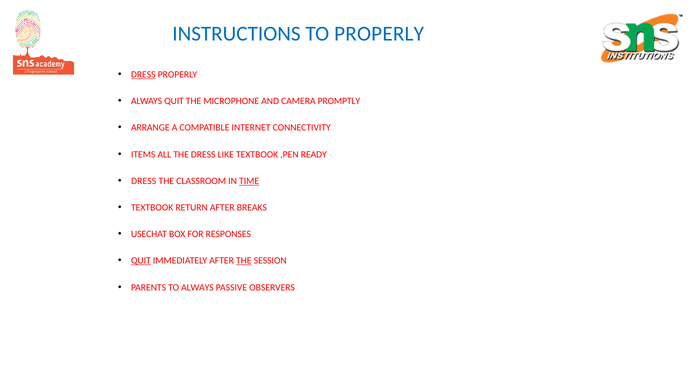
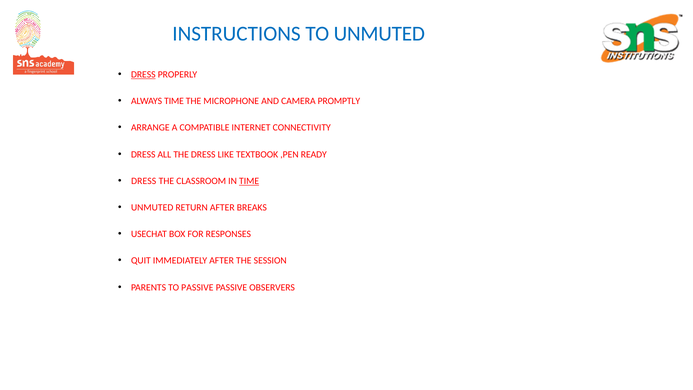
TO PROPERLY: PROPERLY -> UNMUTED (379, 34)
ALWAYS QUIT: QUIT -> TIME (174, 101)
ITEMS: ITEMS -> DRESS (143, 154)
TEXTBOOK: TEXTBOOK -> UNMUTED (152, 207)
QUIT underline: present -> none (141, 261)
THE underline: present -> none (244, 261)
TO ALWAYS: ALWAYS -> PASSIVE (197, 287)
